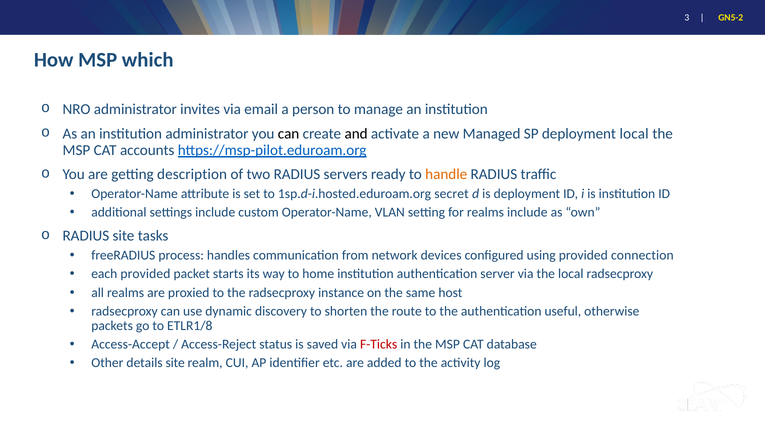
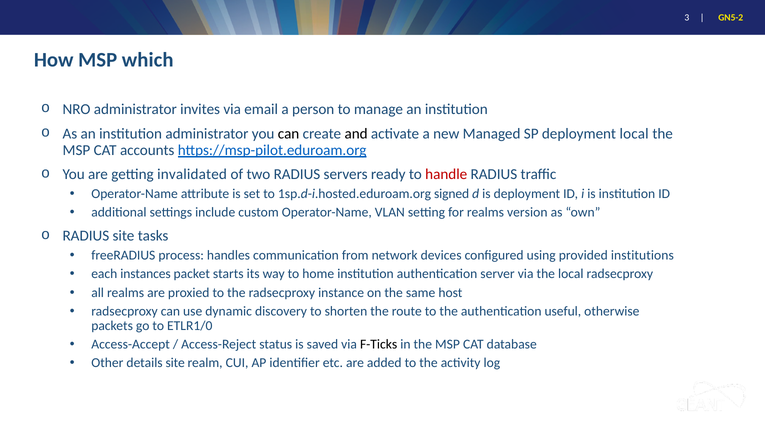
description: description -> invalidated (192, 175)
handle colour: orange -> red (446, 175)
secret: secret -> signed (452, 194)
realms include: include -> version (527, 213)
connection: connection -> institutions (642, 256)
each provided: provided -> instances (146, 274)
ETLR1/8: ETLR1/8 -> ETLR1/0 (190, 326)
F-Ticks colour: red -> black (379, 345)
